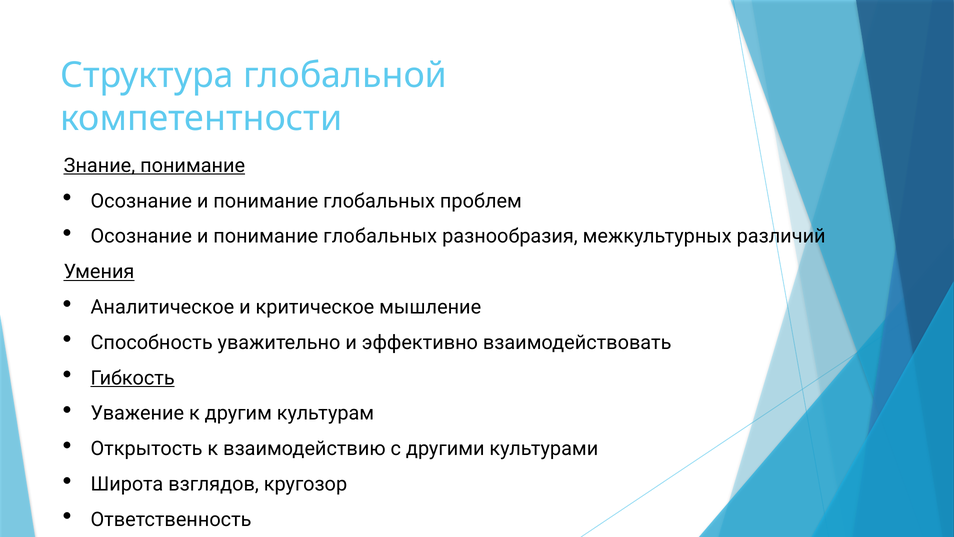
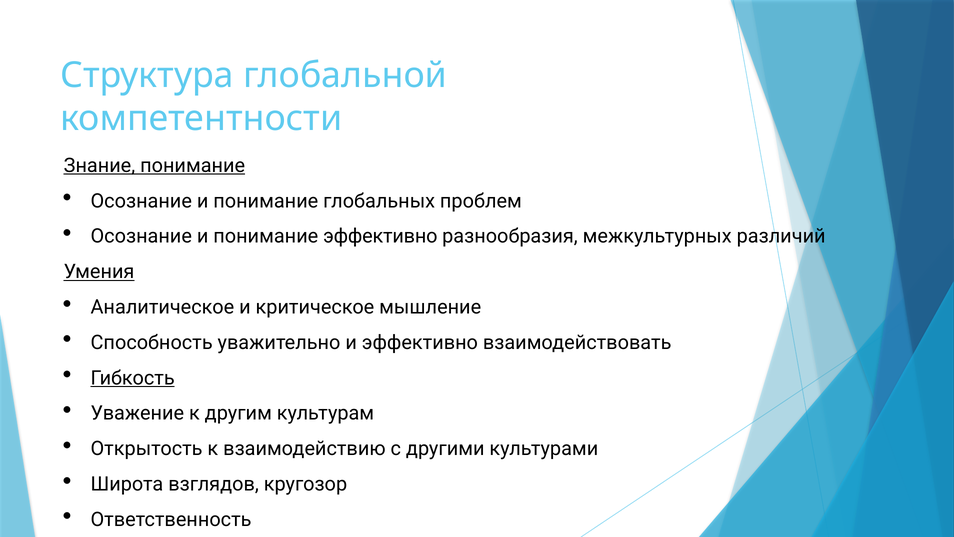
глобальных: глобальных -> эффективно (380, 236)
